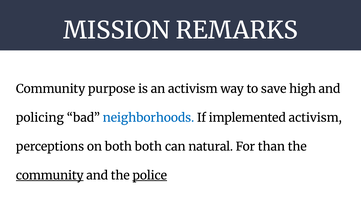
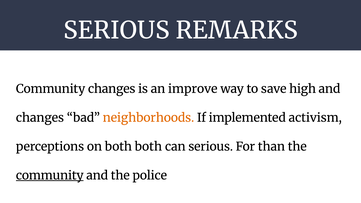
MISSION: MISSION -> SERIOUS (116, 31)
Community purpose: purpose -> changes (112, 89)
an activism: activism -> improve (193, 89)
policing: policing -> changes (40, 118)
neighborhoods colour: blue -> orange (148, 118)
can natural: natural -> serious (211, 147)
police underline: present -> none (150, 176)
